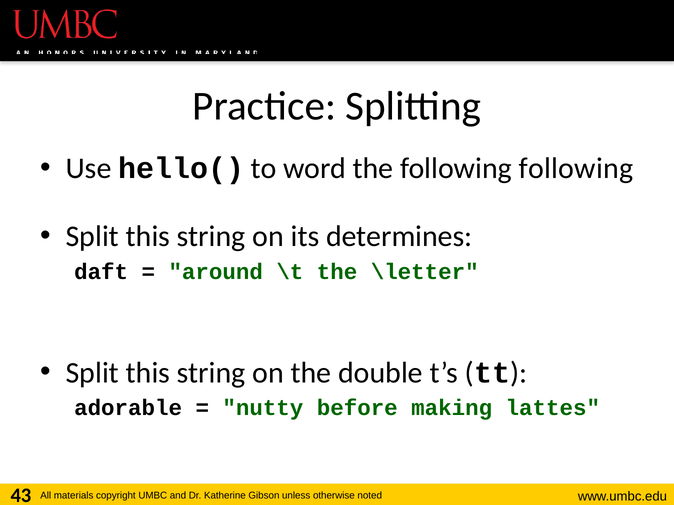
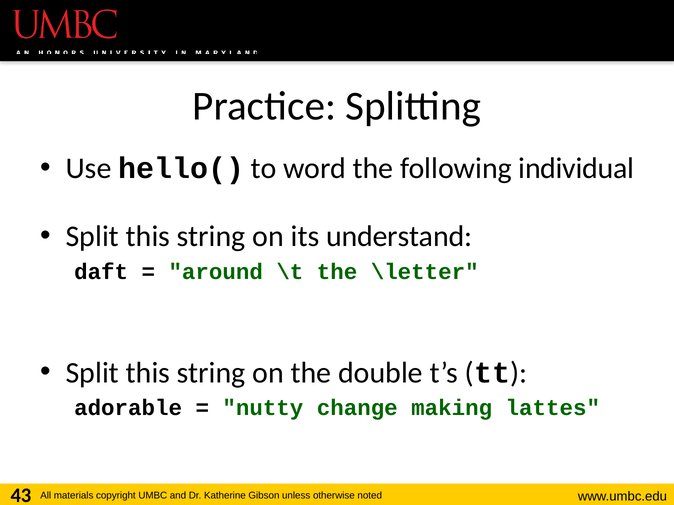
following following: following -> individual (576, 169)
determines: determines -> understand (399, 237)
before: before -> change (357, 408)
